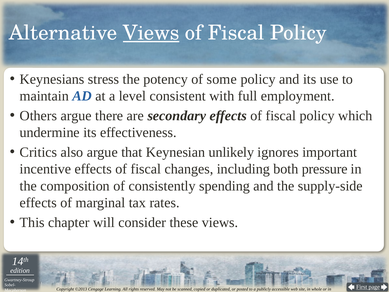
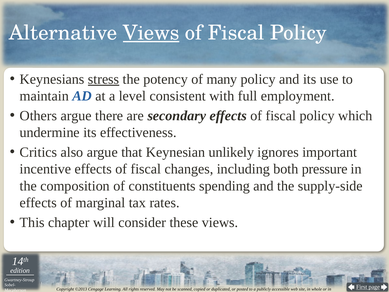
stress underline: none -> present (104, 79)
some: some -> many (222, 79)
consistently: consistently -> constituents (162, 186)
